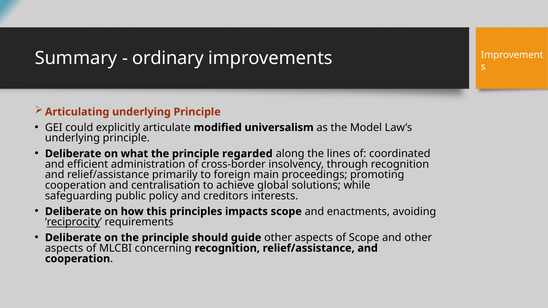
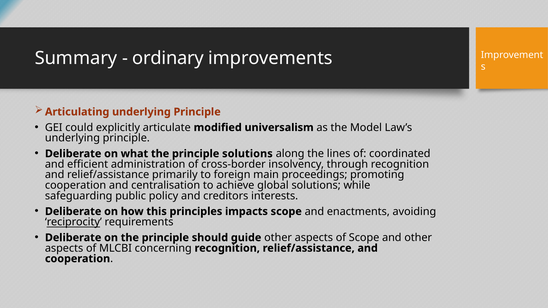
principle regarded: regarded -> solutions (247, 154)
